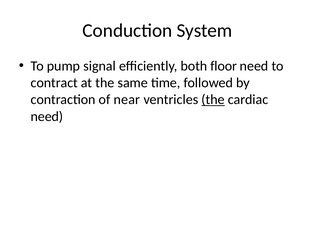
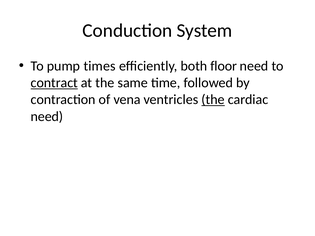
signal: signal -> times (100, 66)
contract underline: none -> present (54, 83)
near: near -> vena (127, 100)
